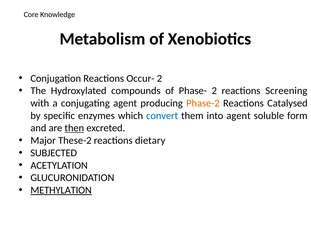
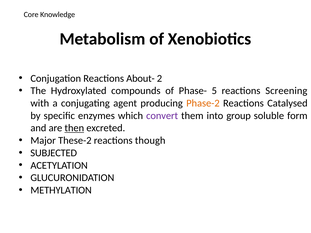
Occur-: Occur- -> About- (140, 78)
Phase- 2: 2 -> 5 (214, 91)
convert colour: blue -> purple (162, 116)
into agent: agent -> group (239, 116)
dietary: dietary -> though (150, 141)
METHYLATION underline: present -> none (61, 190)
